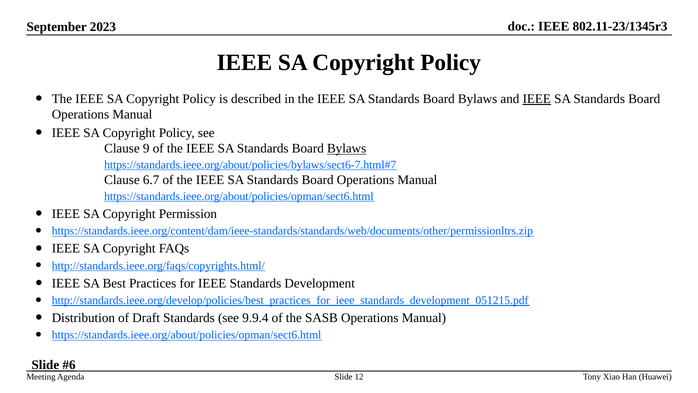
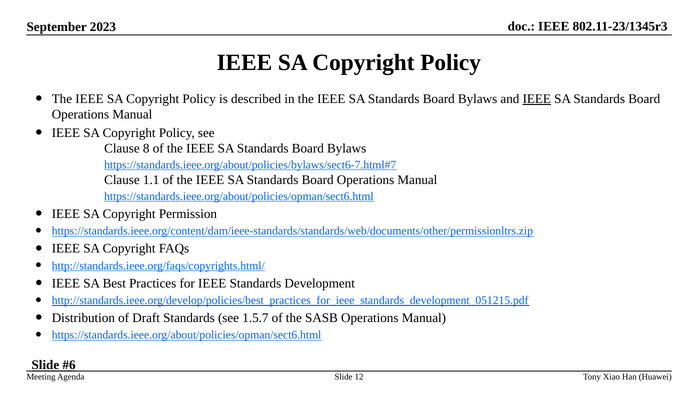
9: 9 -> 8 (146, 148)
Bylaws underline: present -> none (347, 148)
6.7: 6.7 -> 1.1 (151, 180)
9.9.4: 9.9.4 -> 1.5.7 (255, 318)
